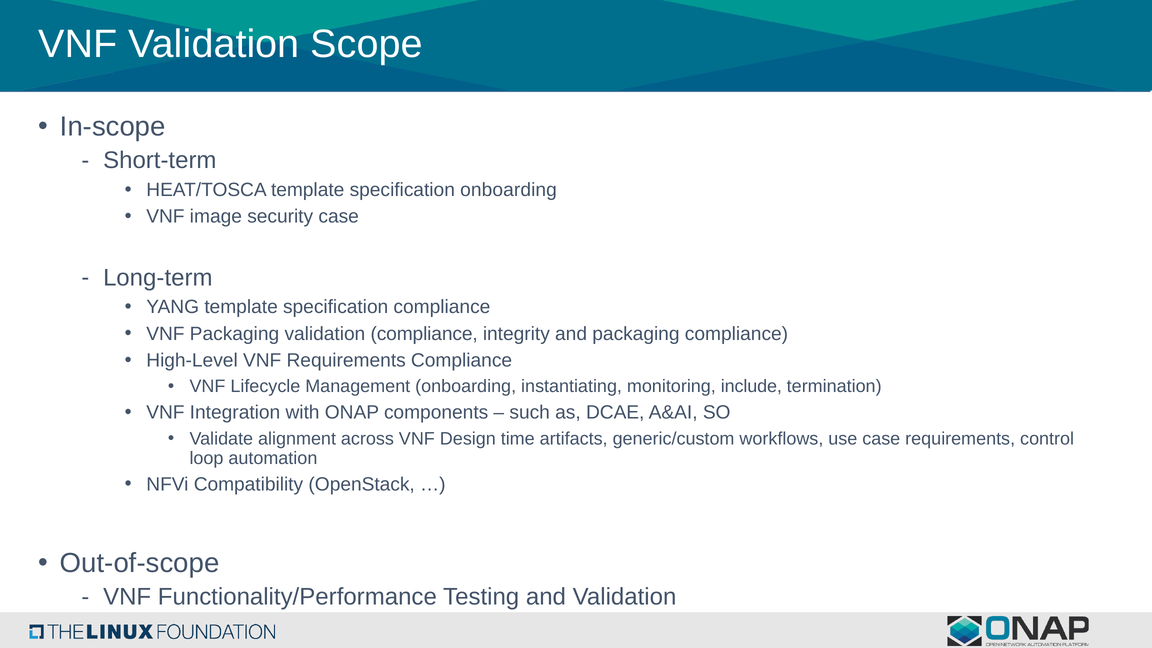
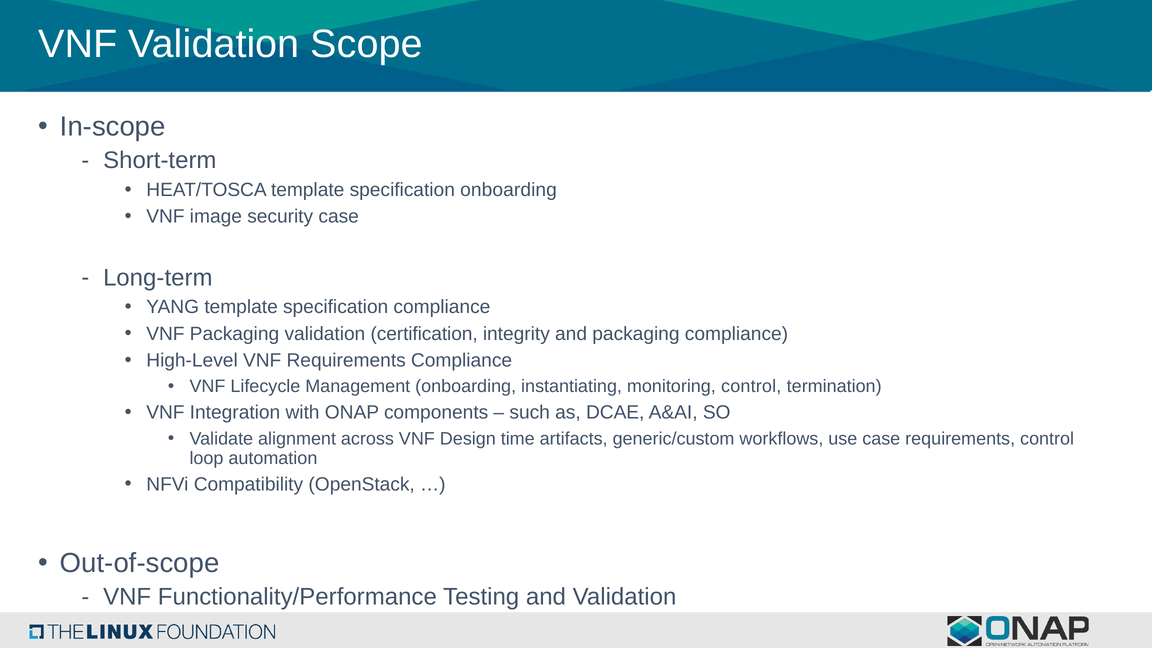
validation compliance: compliance -> certification (424, 334)
monitoring include: include -> control (751, 386)
